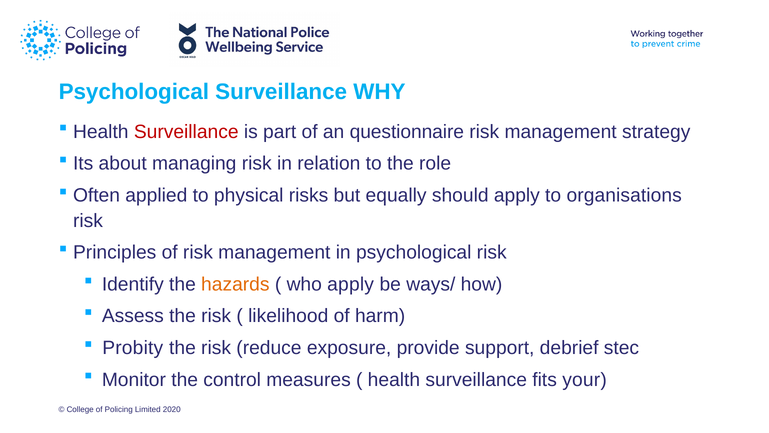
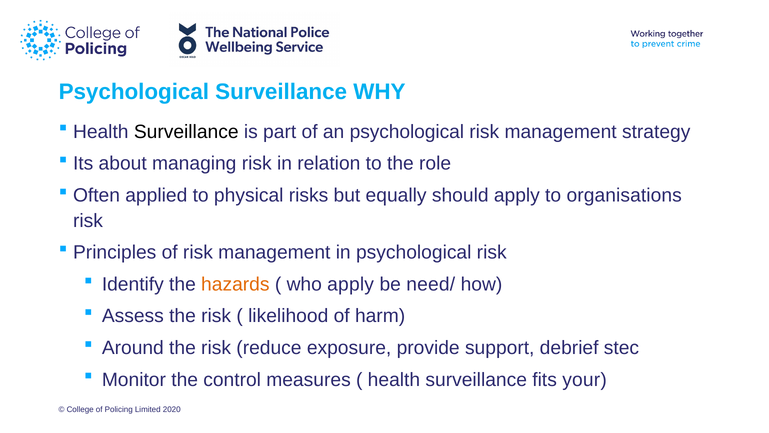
Surveillance colour: red -> black (186, 132)
an questionnaire: questionnaire -> psychological (407, 132)
ways/: ways/ -> need/ (431, 284)
Probity: Probity -> Around (133, 348)
